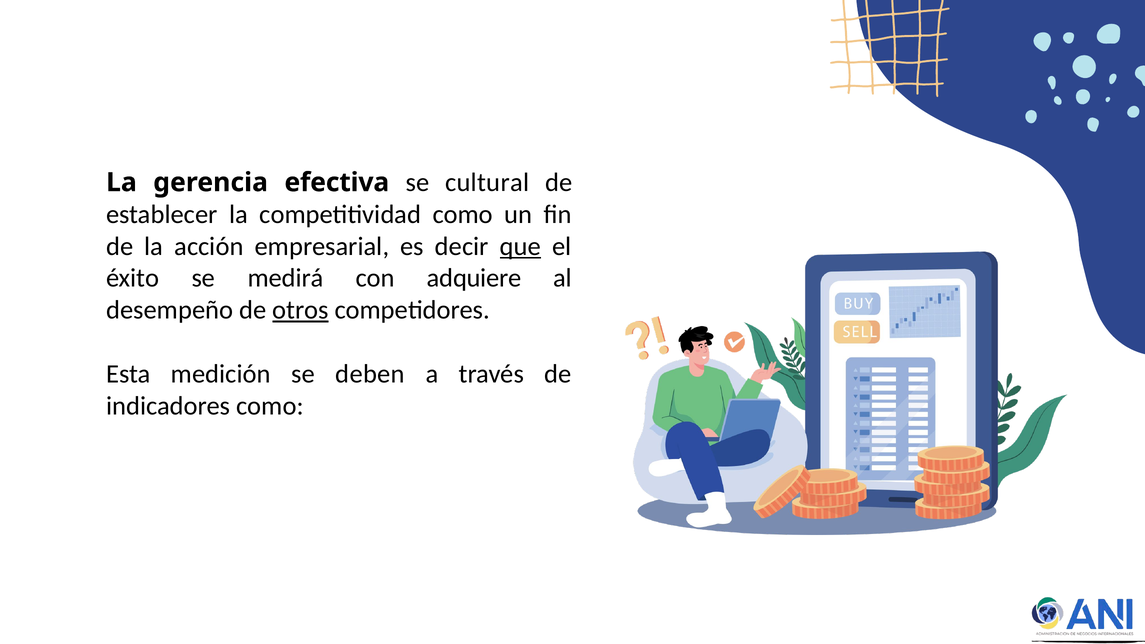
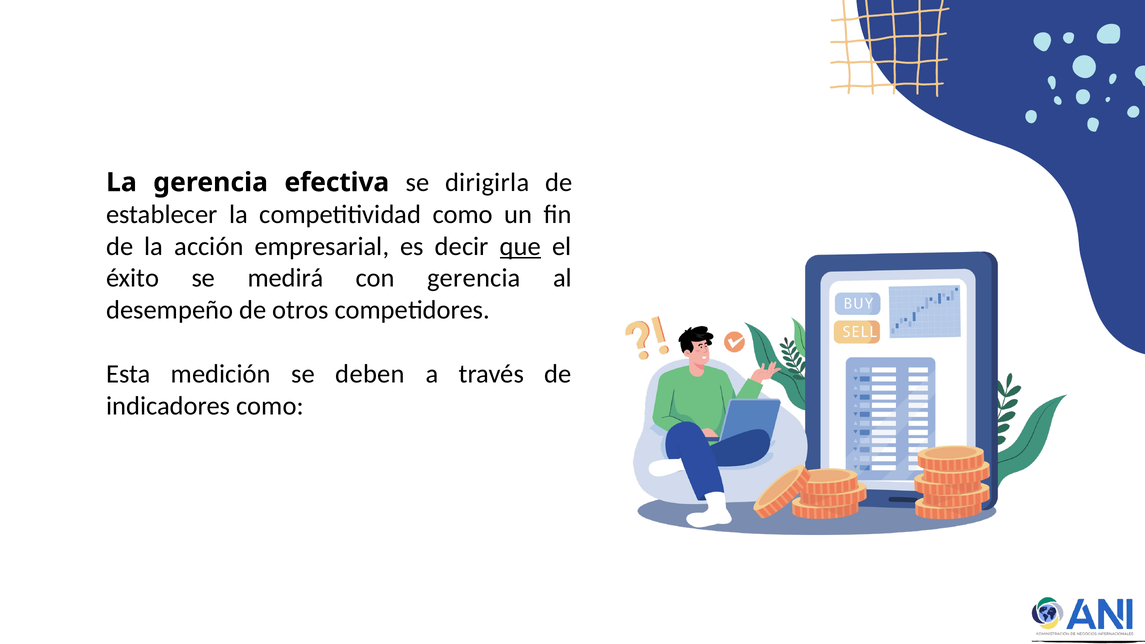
cultural: cultural -> dirigirla (487, 182)
con adquiere: adquiere -> gerencia (474, 278)
otros underline: present -> none (301, 310)
